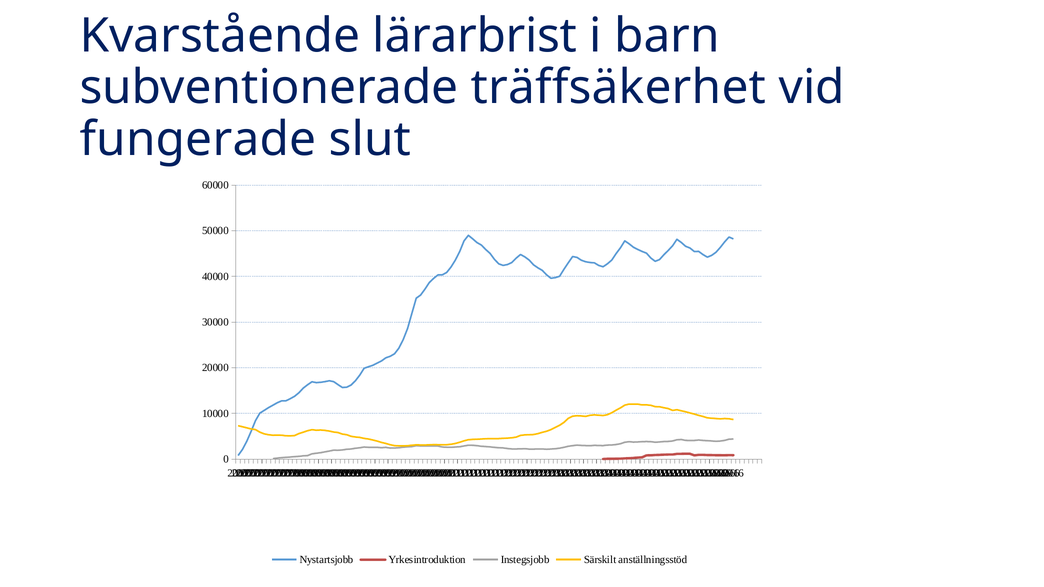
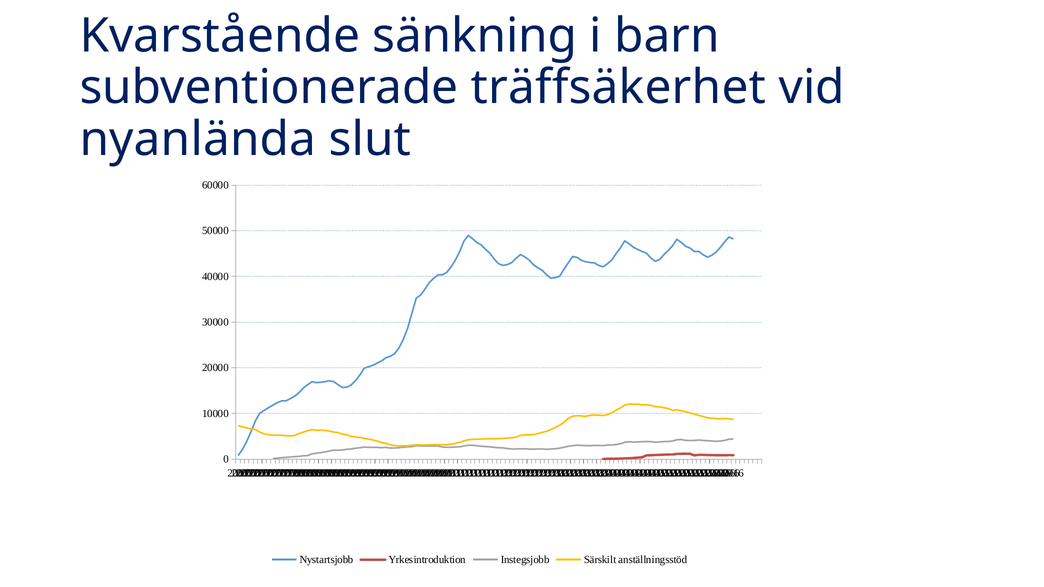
lärarbrist: lärarbrist -> sänkning (475, 36)
fungerade: fungerade -> nyanlända (198, 139)
